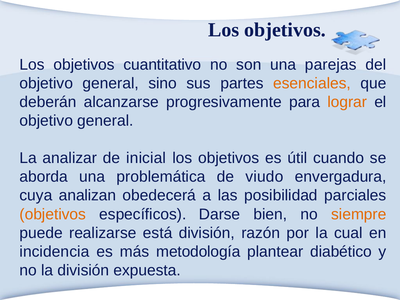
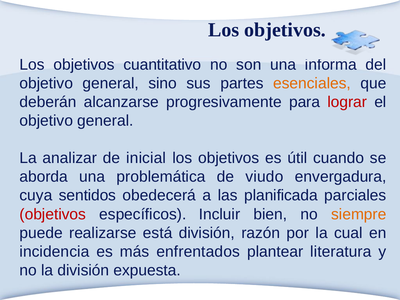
parejas: parejas -> informa (331, 65)
lograr colour: orange -> red (347, 102)
analizan: analizan -> sentidos (87, 196)
posibilidad: posibilidad -> planificada (281, 196)
objetivos colour: orange -> red (53, 214)
Darse: Darse -> Incluir (220, 214)
metodología: metodología -> enfrentados (198, 252)
diabético: diabético -> literatura (341, 252)
